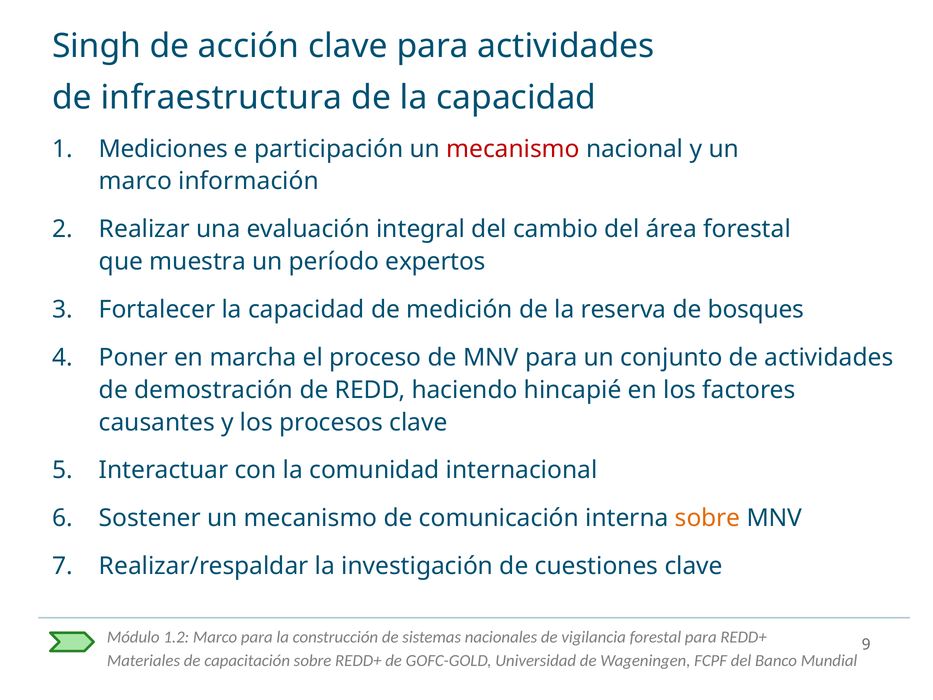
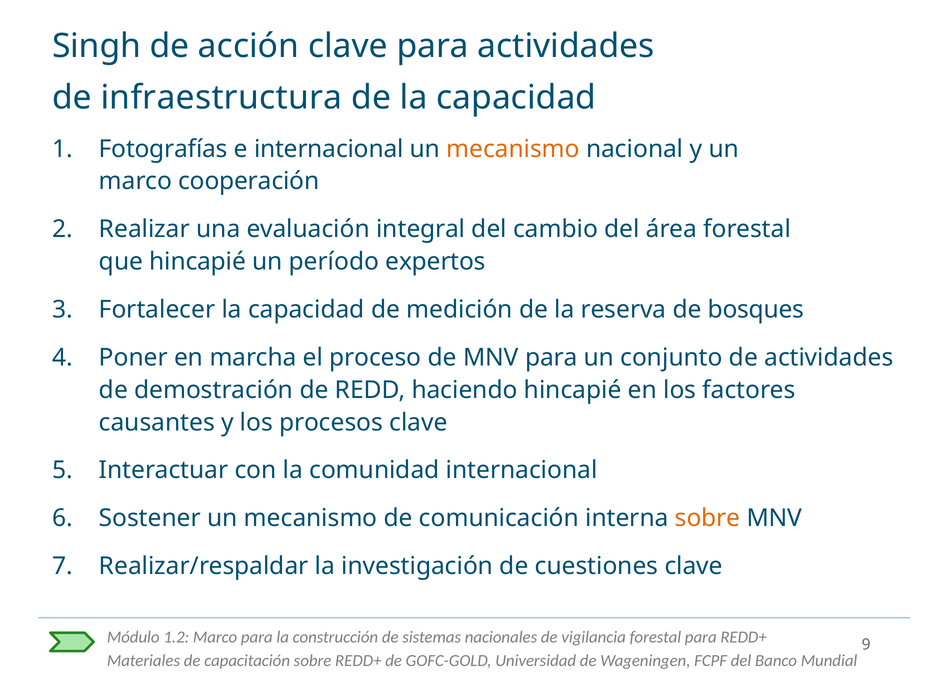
Mediciones: Mediciones -> Fotografías (163, 149)
e participación: participación -> internacional (329, 149)
mecanismo colour: red -> orange (513, 149)
información: información -> cooperación (249, 181)
que muestra: muestra -> hincapié (198, 262)
